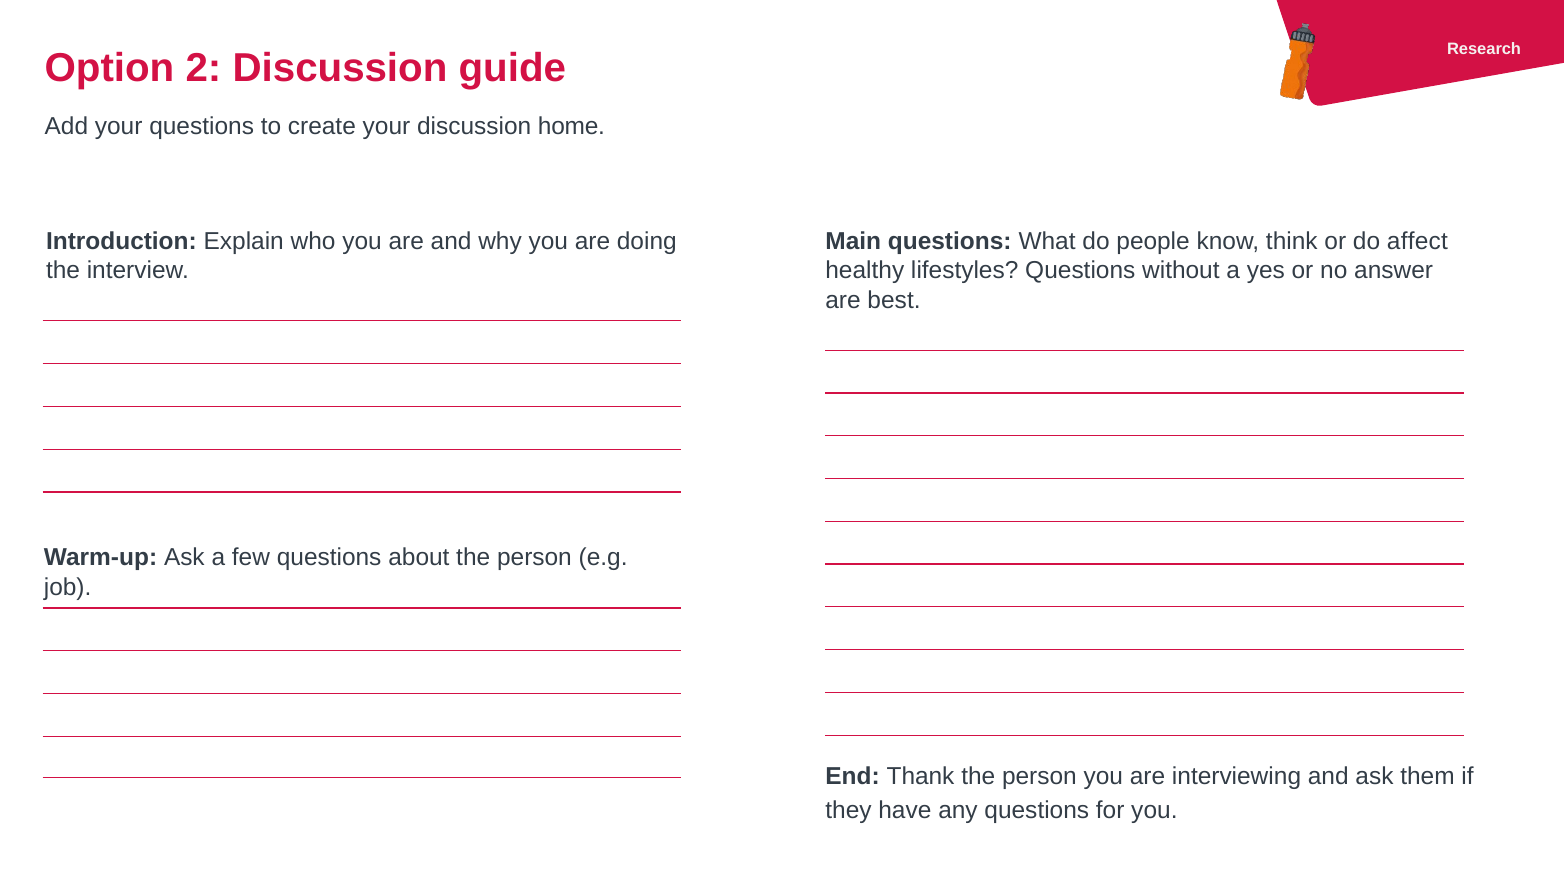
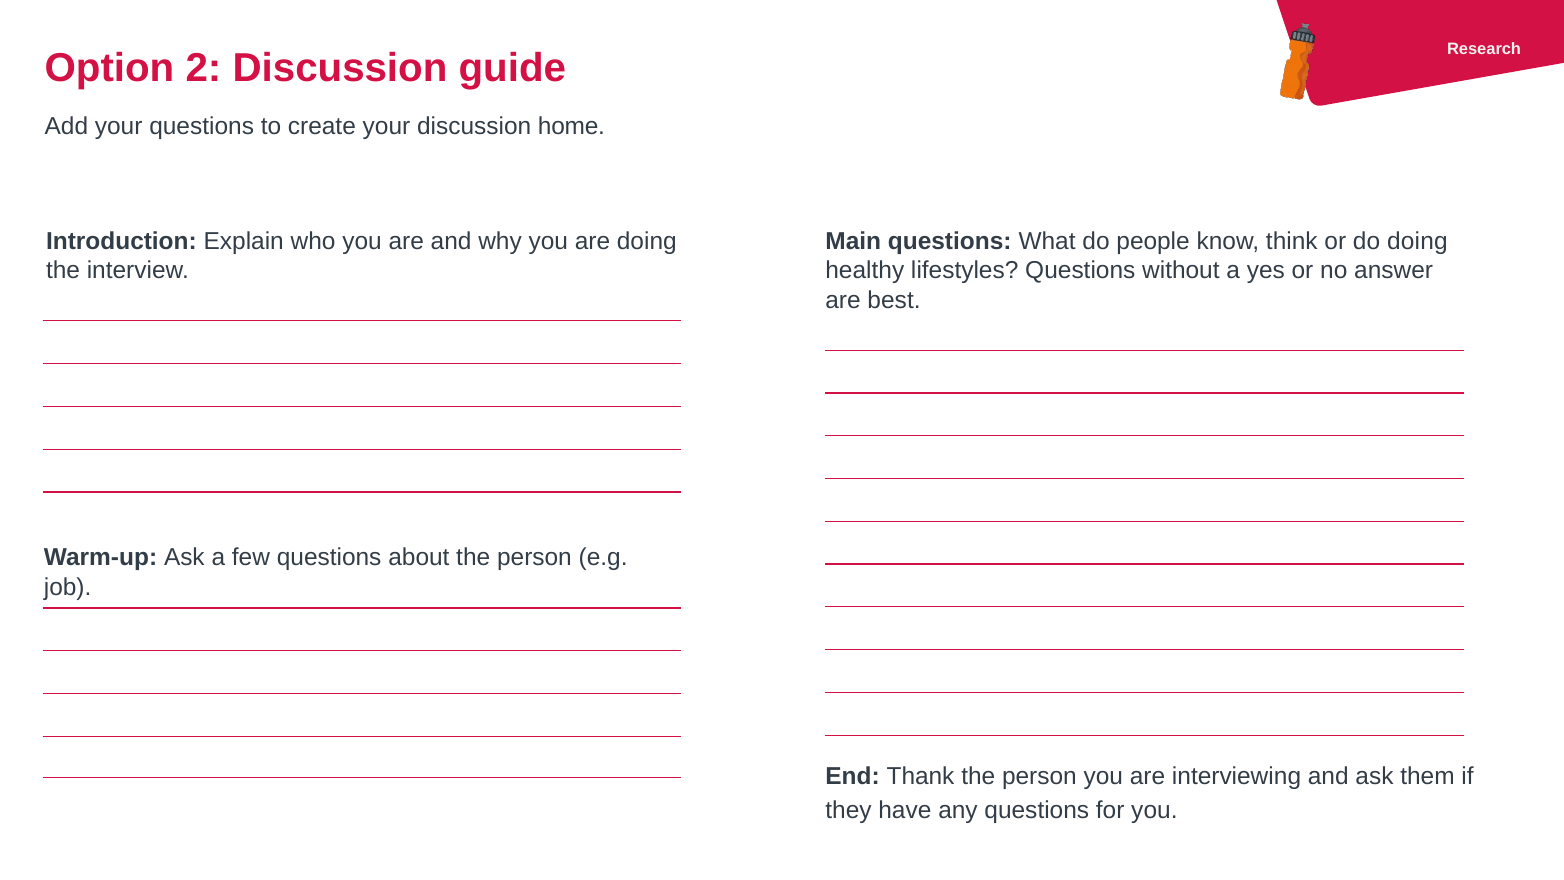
do affect: affect -> doing (1417, 241)
